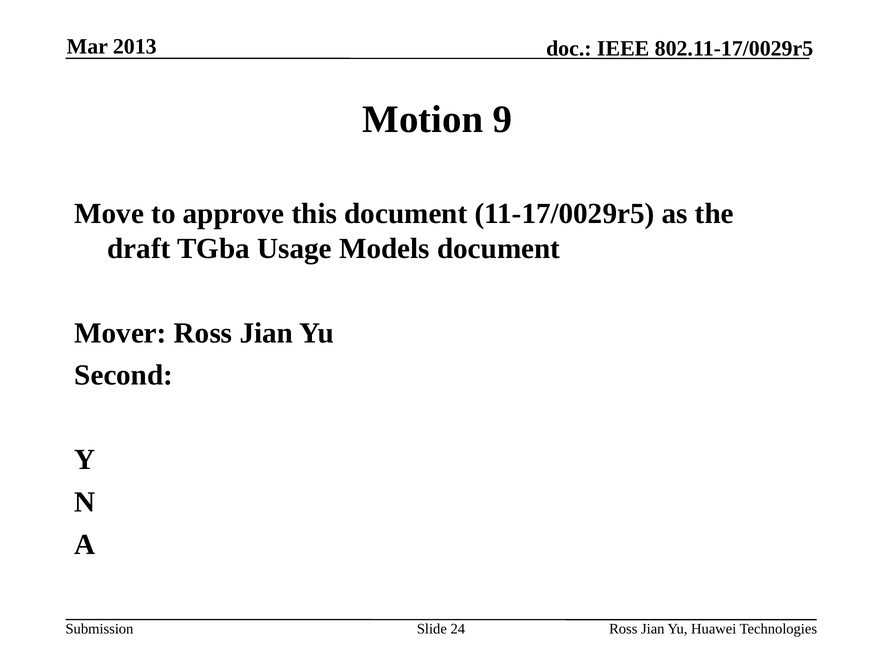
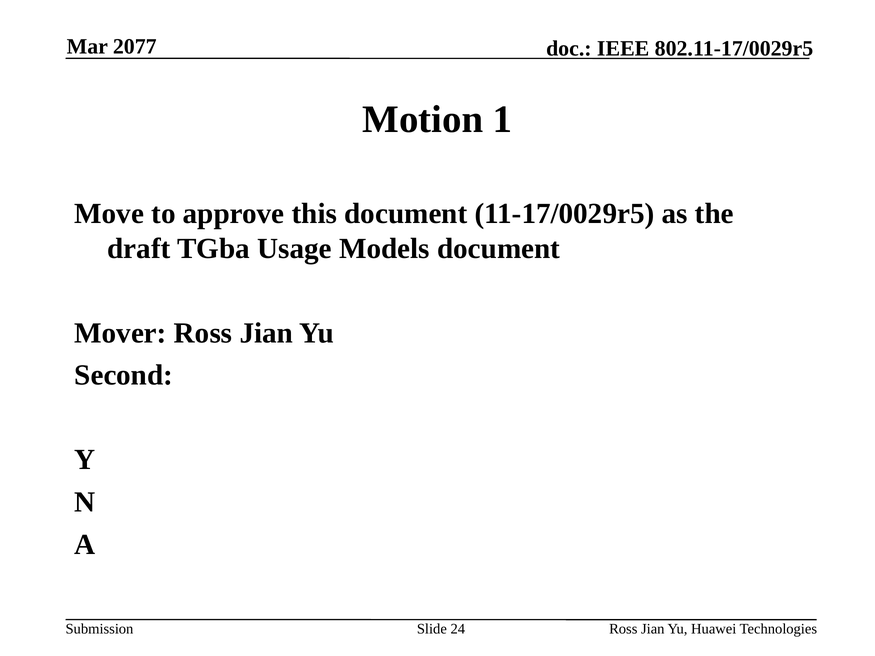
2013: 2013 -> 2077 (135, 46)
9: 9 -> 1 (503, 119)
